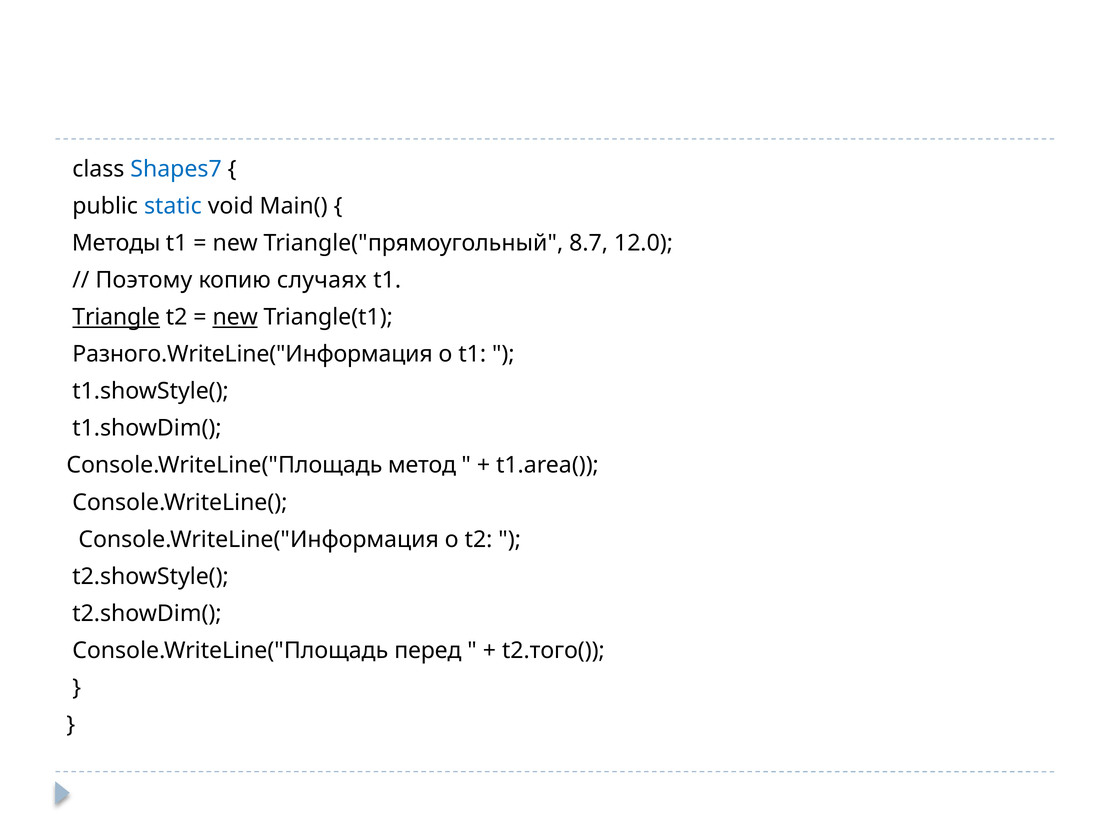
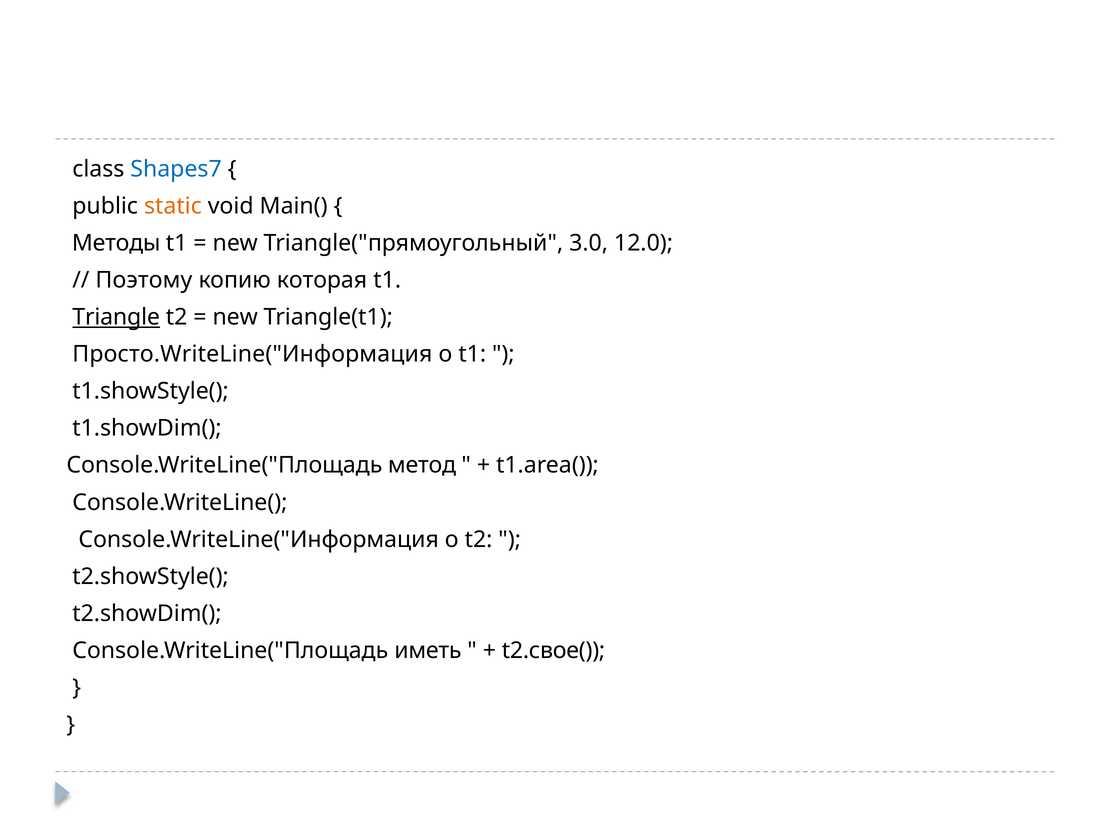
static colour: blue -> orange (173, 206)
8.7: 8.7 -> 3.0 (589, 243)
случаях: случаях -> которая (322, 280)
new underline: present -> none (235, 317)
Разного.WriteLine("Информация: Разного.WriteLine("Информация -> Просто.WriteLine("Информация (252, 354)
перед: перед -> иметь (428, 650)
t2.того(: t2.того( -> t2.свое( (553, 650)
